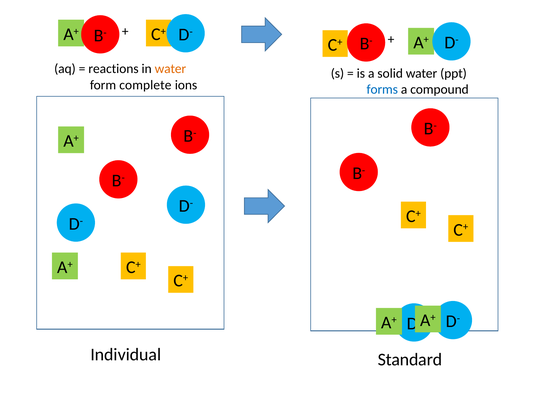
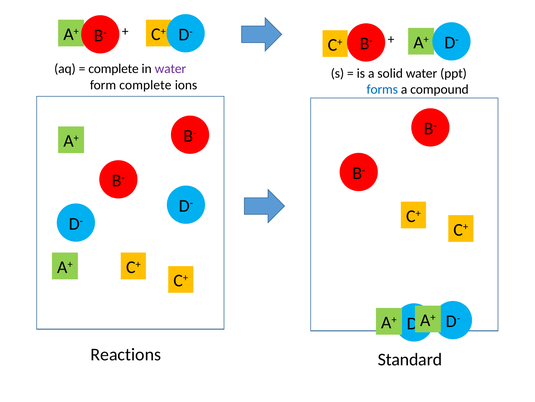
reactions: reactions -> complete (114, 69)
water colour: orange -> purple (170, 69)
Individual: Individual -> Reactions (126, 354)
